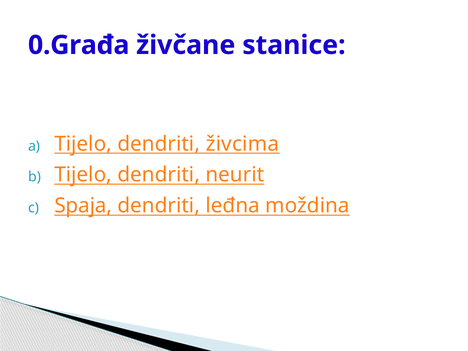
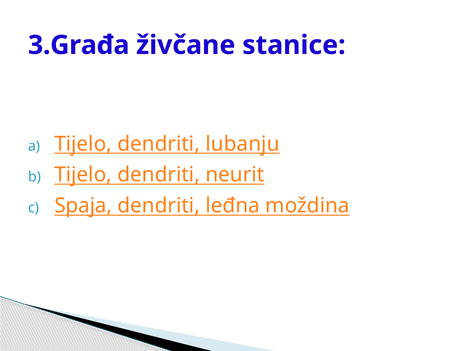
0.Građa: 0.Građa -> 3.Građa (79, 45)
živcima: živcima -> lubanju (242, 144)
